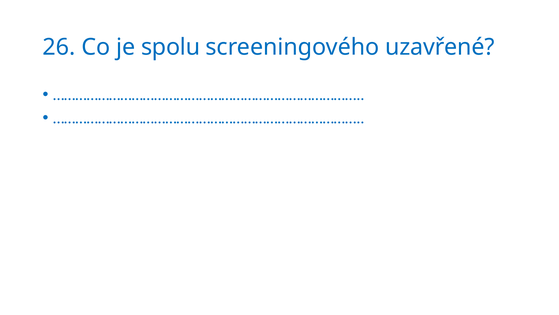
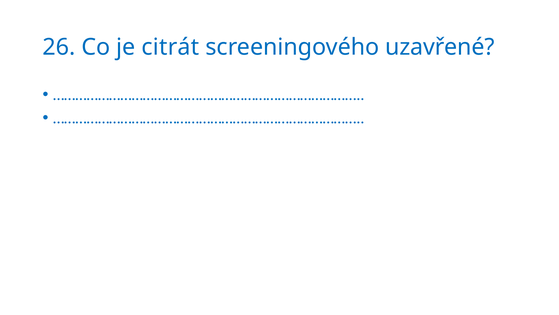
spolu: spolu -> citrát (170, 47)
